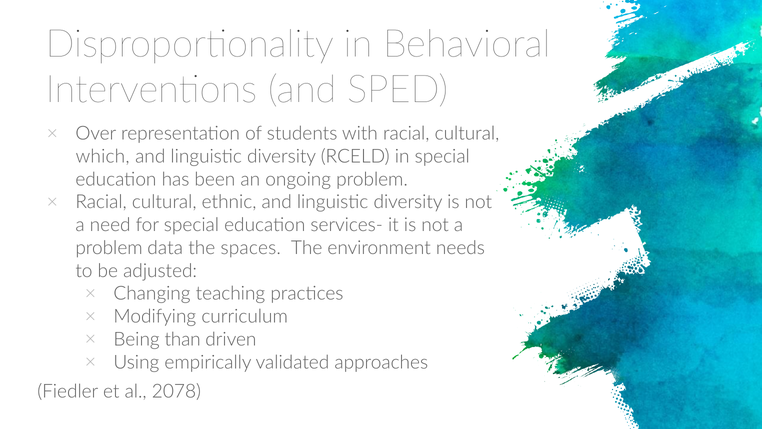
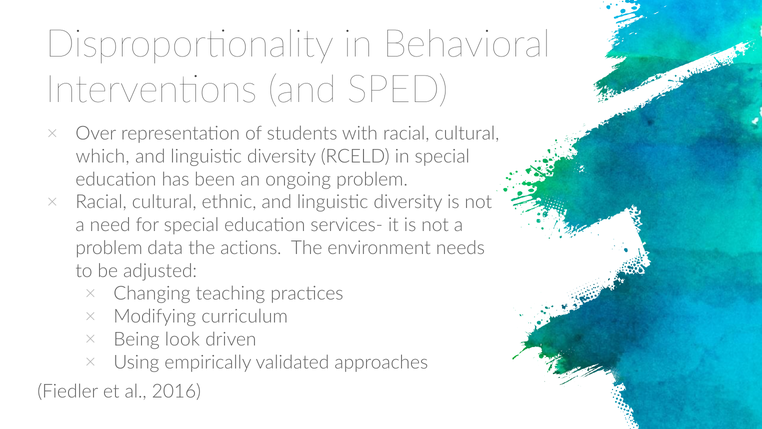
spaces: spaces -> actions (251, 248)
than: than -> look (182, 339)
2078: 2078 -> 2016 (176, 391)
